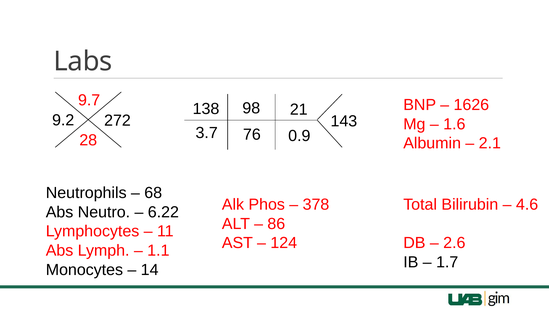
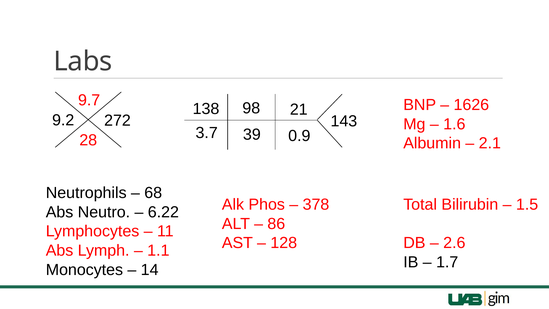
76: 76 -> 39 (252, 134)
4.6: 4.6 -> 1.5 (527, 204)
124: 124 -> 128 (284, 243)
